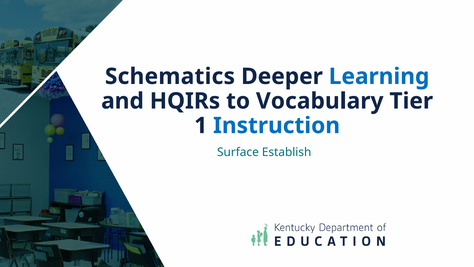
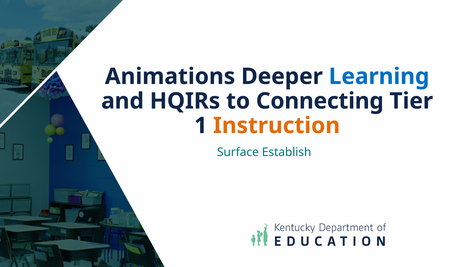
Schematics: Schematics -> Animations (170, 76)
Vocabulary: Vocabulary -> Connecting (320, 101)
Instruction colour: blue -> orange (277, 125)
